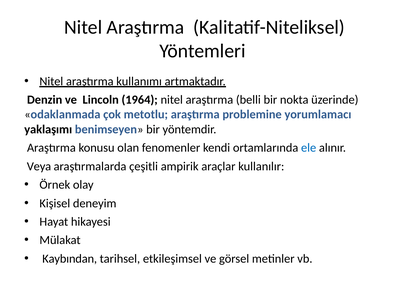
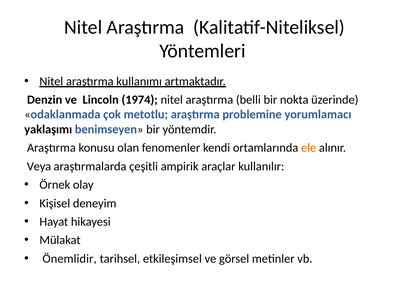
1964: 1964 -> 1974 (140, 100)
ele colour: blue -> orange (309, 148)
Kaybından: Kaybından -> Önemlidir (70, 258)
